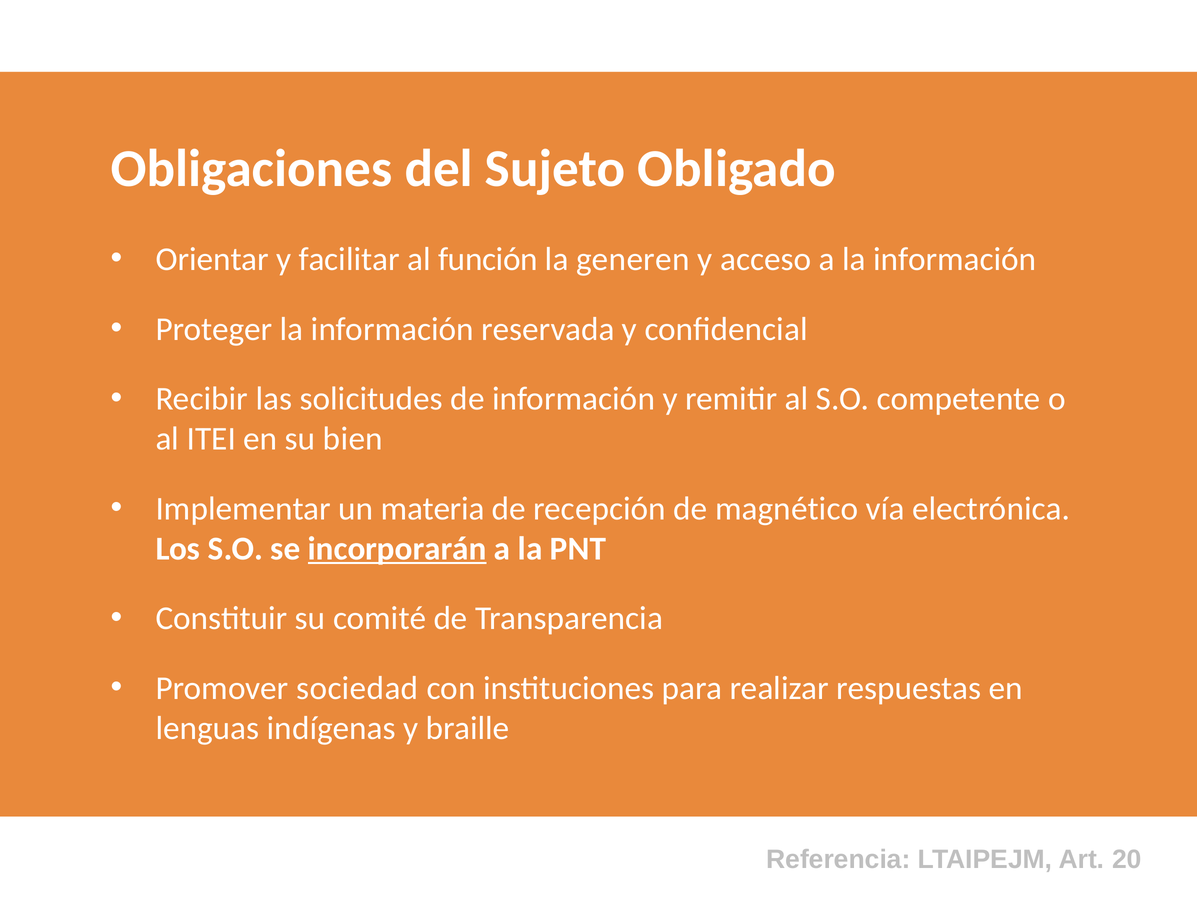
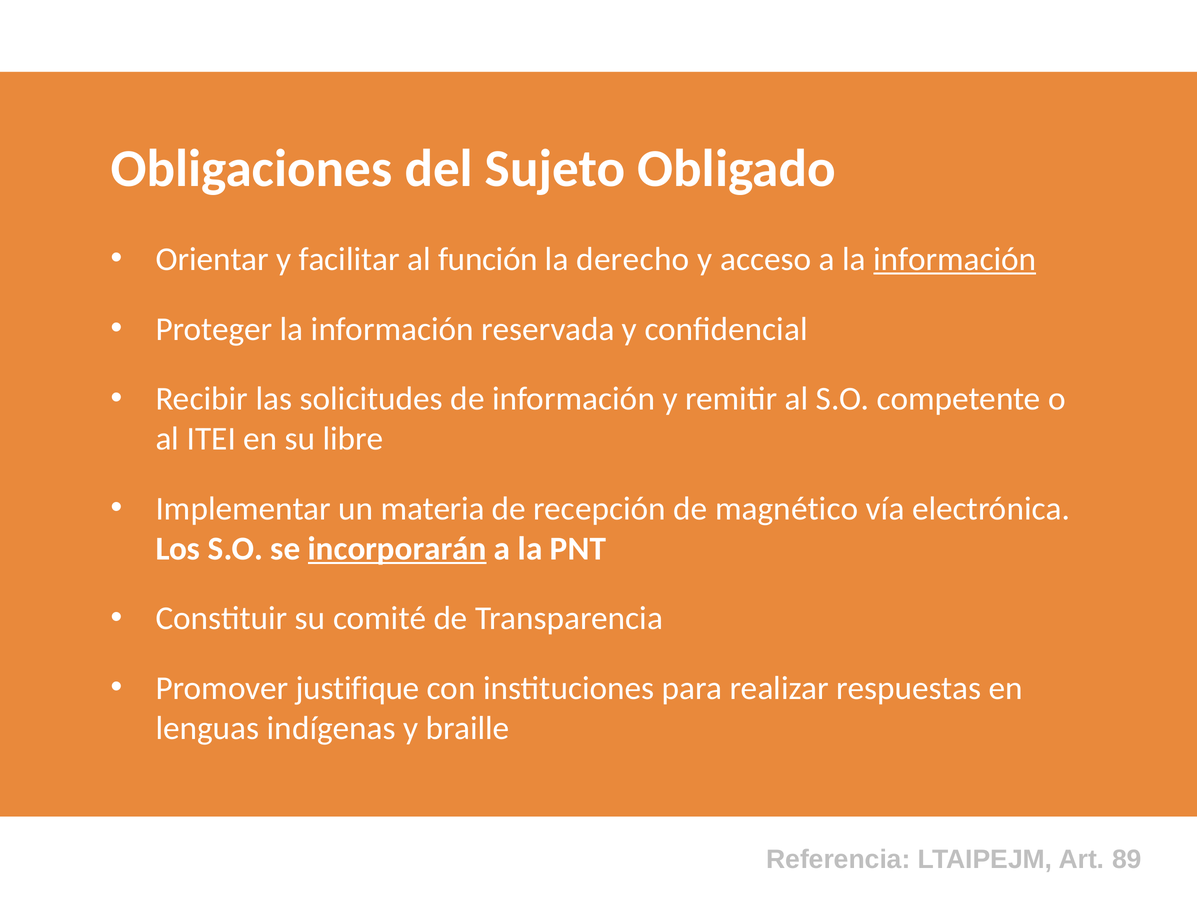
generen: generen -> derecho (633, 259)
información underline: none -> present (955, 259)
bien: bien -> libre (353, 439)
sociedad: sociedad -> justifique (358, 688)
20: 20 -> 89 (1127, 859)
